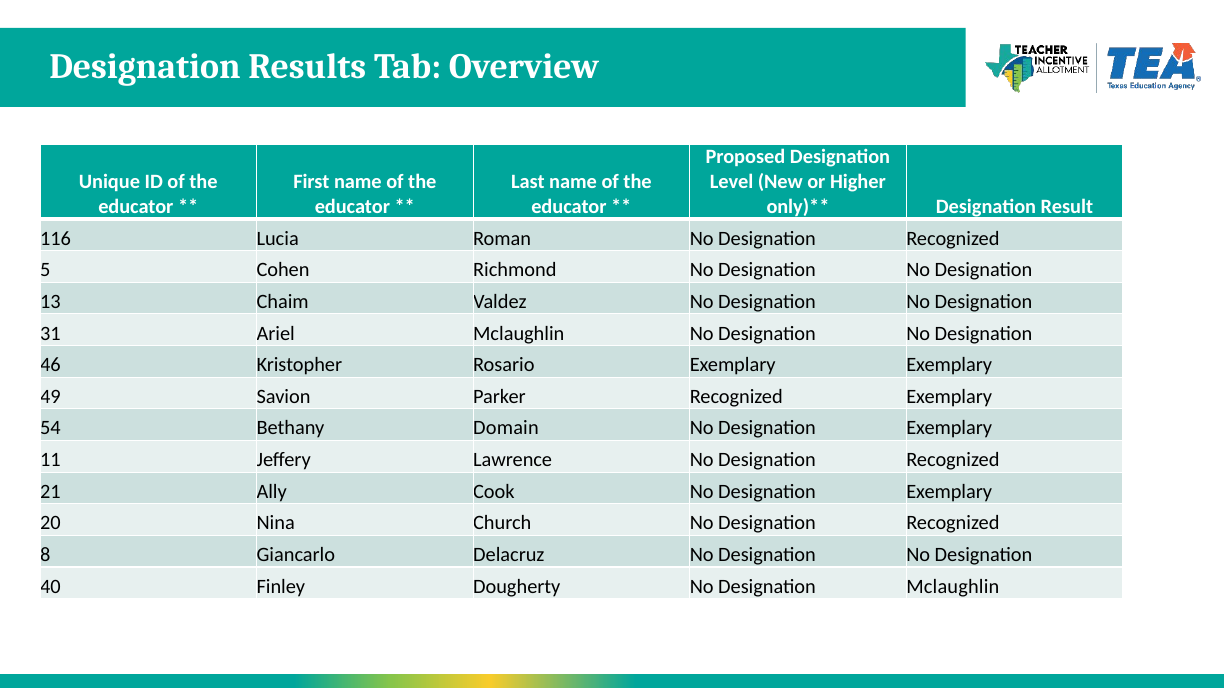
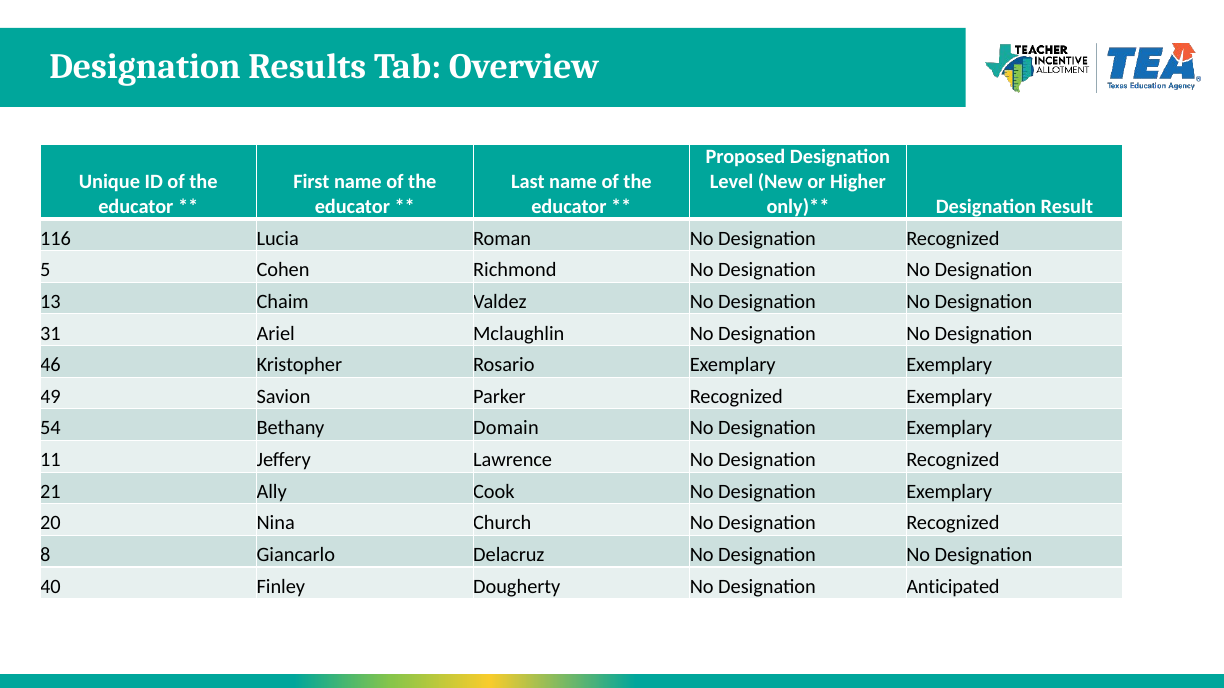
Designation Mclaughlin: Mclaughlin -> Anticipated (953, 587)
